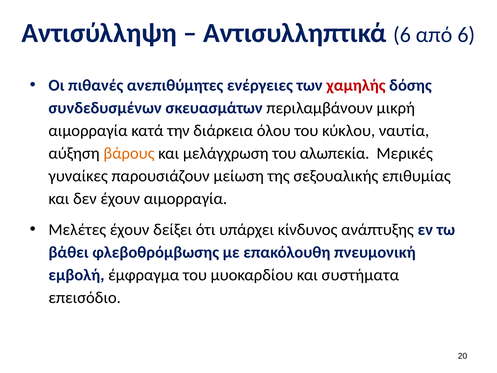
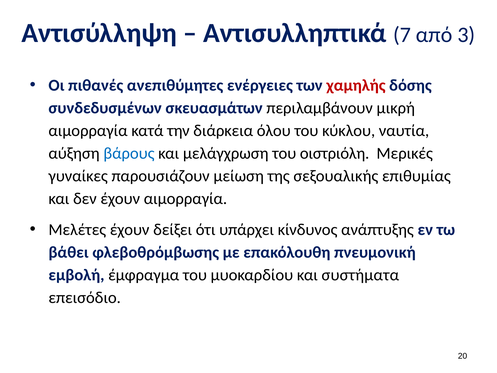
Αντισυλληπτικά 6: 6 -> 7 (402, 35)
από 6: 6 -> 3 (466, 35)
βάρους colour: orange -> blue (129, 153)
αλωπεκία: αλωπεκία -> οιστριόλη (335, 153)
